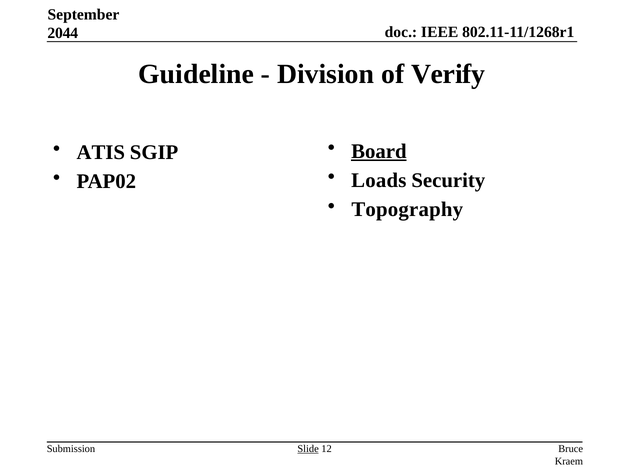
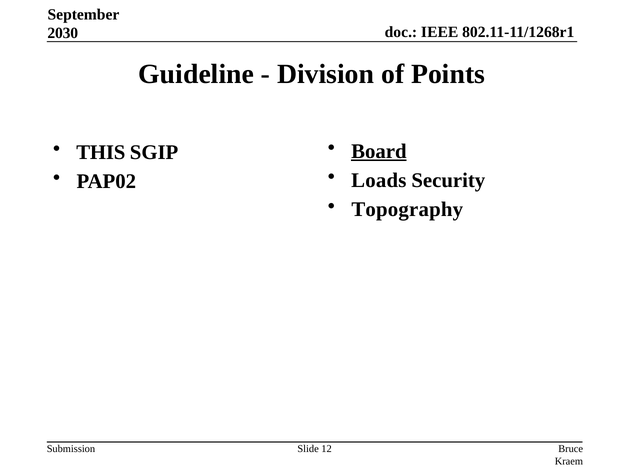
2044: 2044 -> 2030 (63, 33)
Verify: Verify -> Points (448, 74)
ATIS: ATIS -> THIS (101, 152)
Slide underline: present -> none (308, 449)
